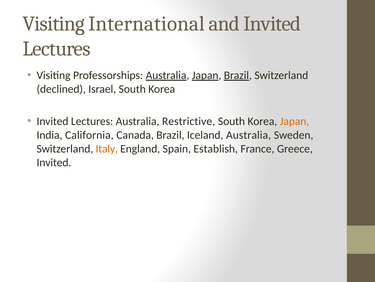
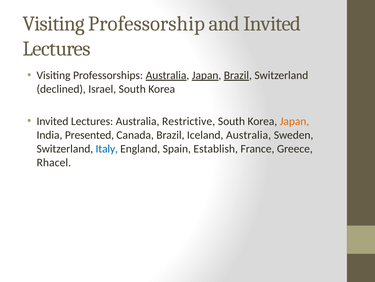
International: International -> Professorship (147, 24)
California: California -> Presented (89, 135)
Italy colour: orange -> blue (107, 148)
Invited: Invited -> Rhacel (54, 162)
